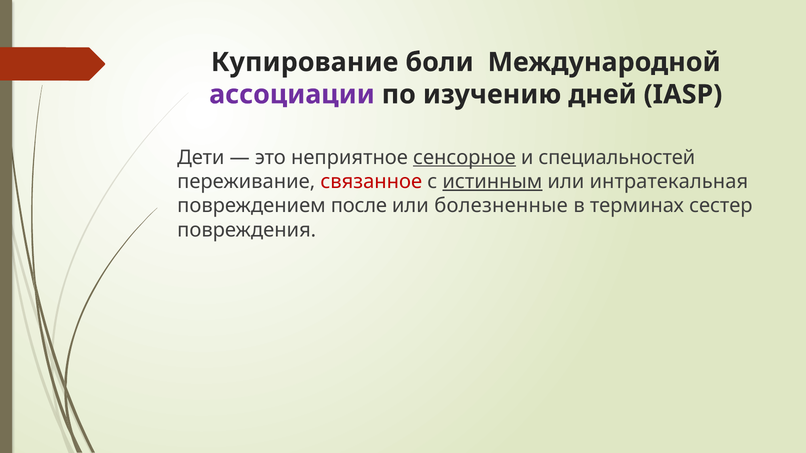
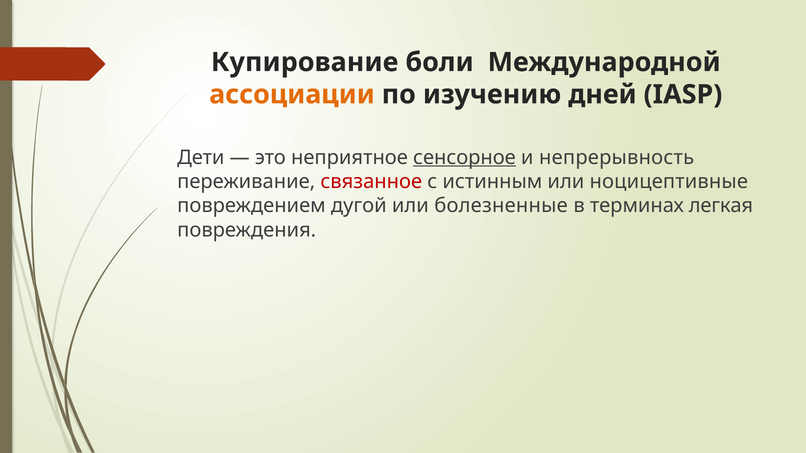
ассоциации colour: purple -> orange (292, 95)
специальностей: специальностей -> непрерывность (617, 158)
истинным underline: present -> none (492, 182)
интратекальная: интратекальная -> ноцицептивные (669, 182)
после: после -> дугой (359, 206)
сестер: сестер -> легкая (721, 206)
